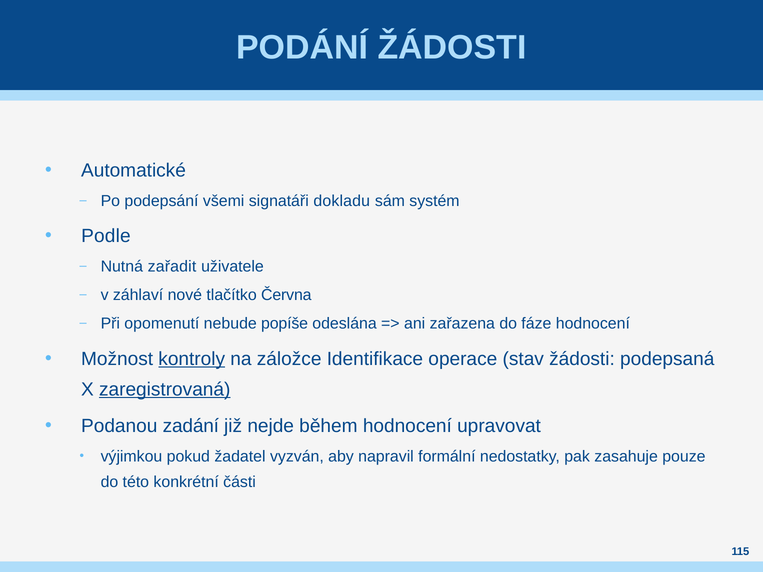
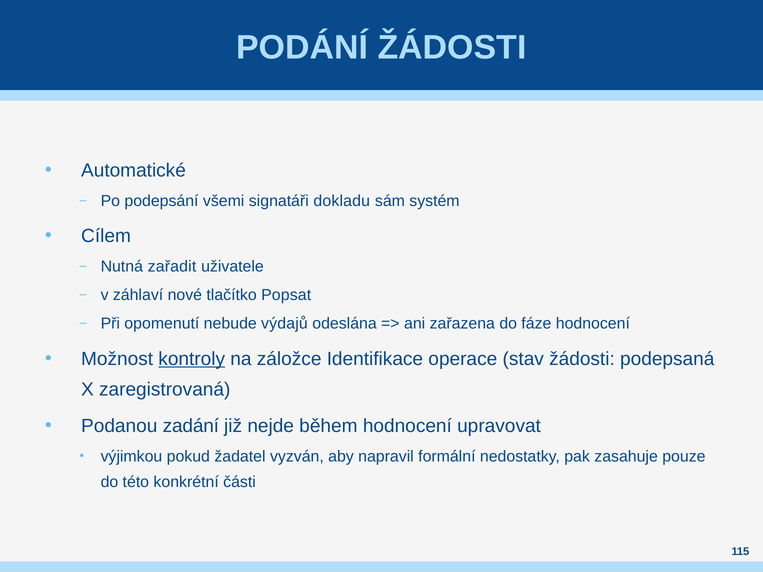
Podle: Podle -> Cílem (106, 236)
Června: Června -> Popsat (286, 295)
popíše: popíše -> výdajů (284, 324)
zaregistrovaná underline: present -> none (165, 389)
